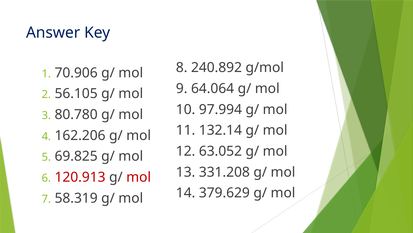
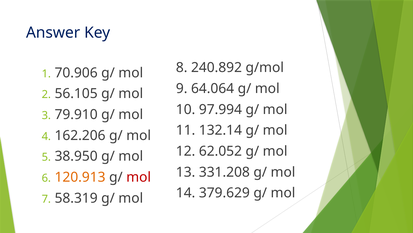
80.780: 80.780 -> 79.910 (76, 114)
63.052: 63.052 -> 62.052 (220, 151)
69.825: 69.825 -> 38.950 (76, 156)
120.913 colour: red -> orange (80, 177)
